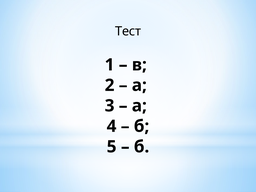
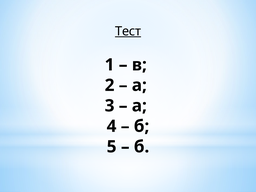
Тест underline: none -> present (128, 31)
